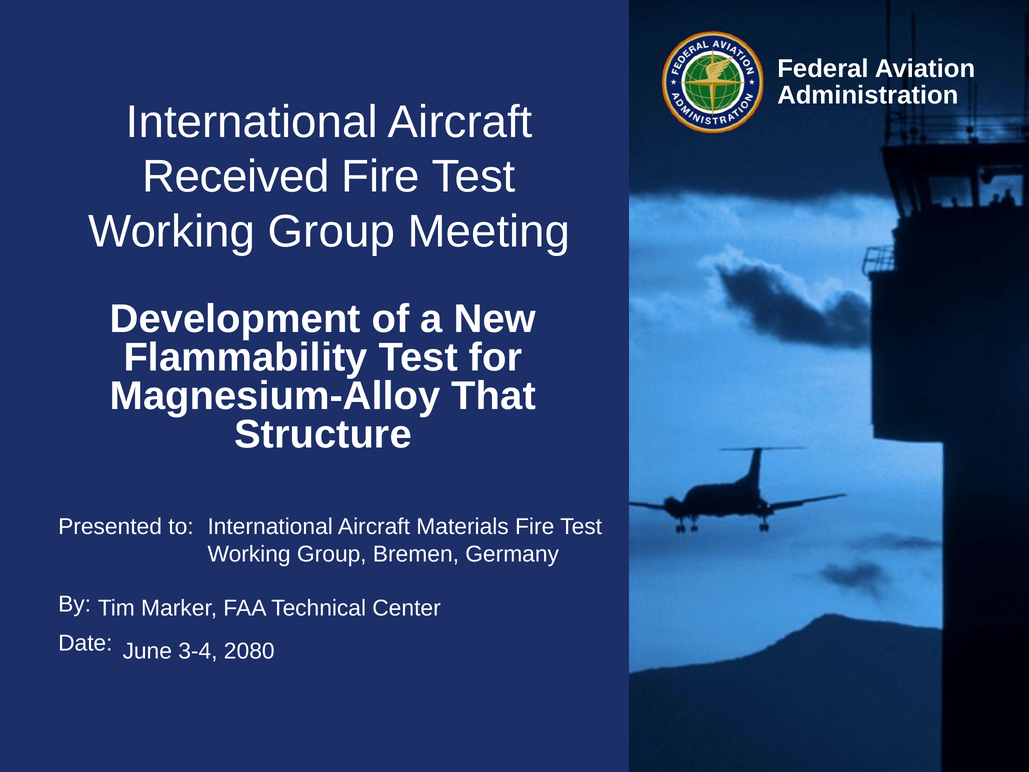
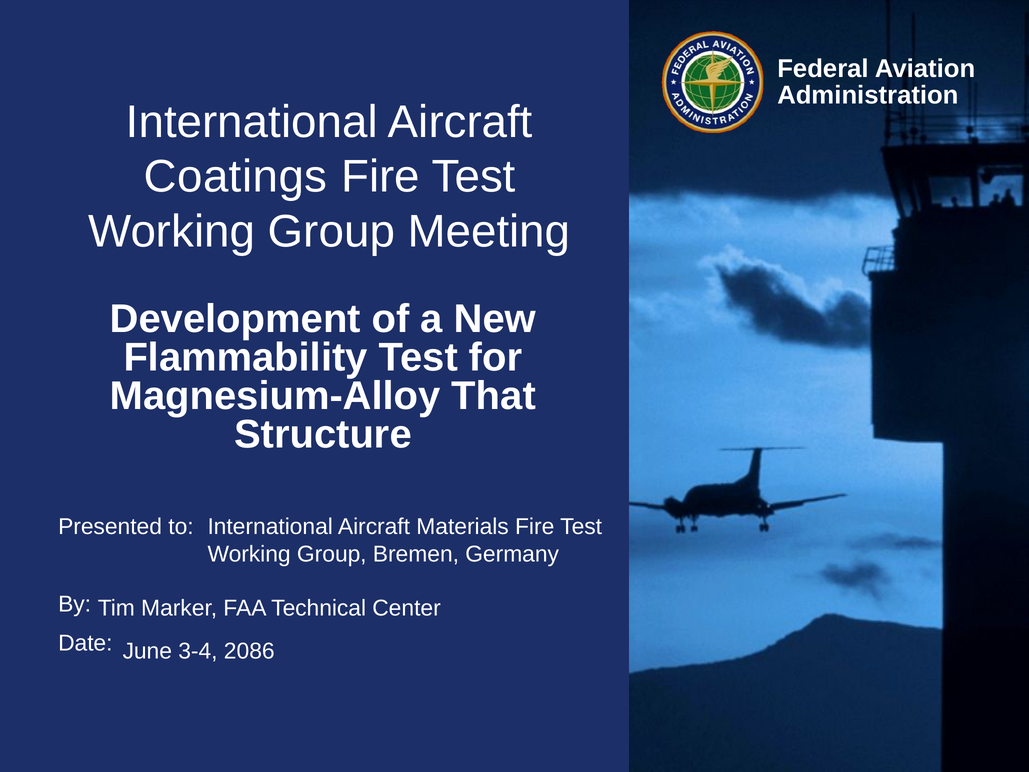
Received: Received -> Coatings (235, 177)
2080: 2080 -> 2086 (249, 651)
